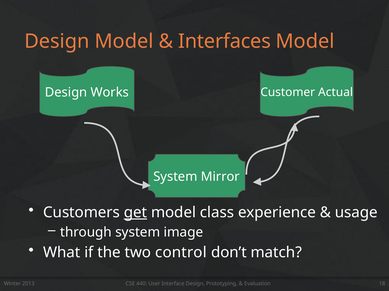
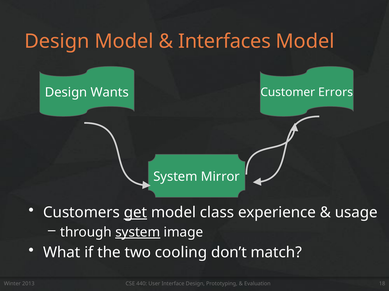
Works: Works -> Wants (110, 93)
Actual: Actual -> Errors (336, 92)
system underline: none -> present (138, 233)
control: control -> cooling (181, 253)
